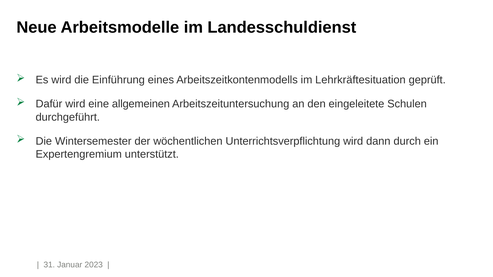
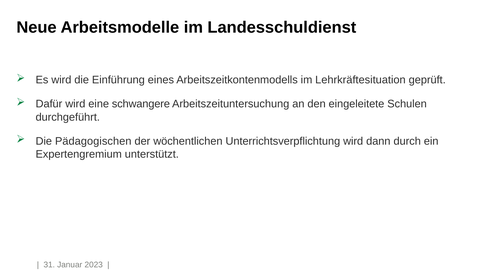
allgemeinen: allgemeinen -> schwangere (141, 104)
Wintersemester: Wintersemester -> Pädagogischen (93, 141)
